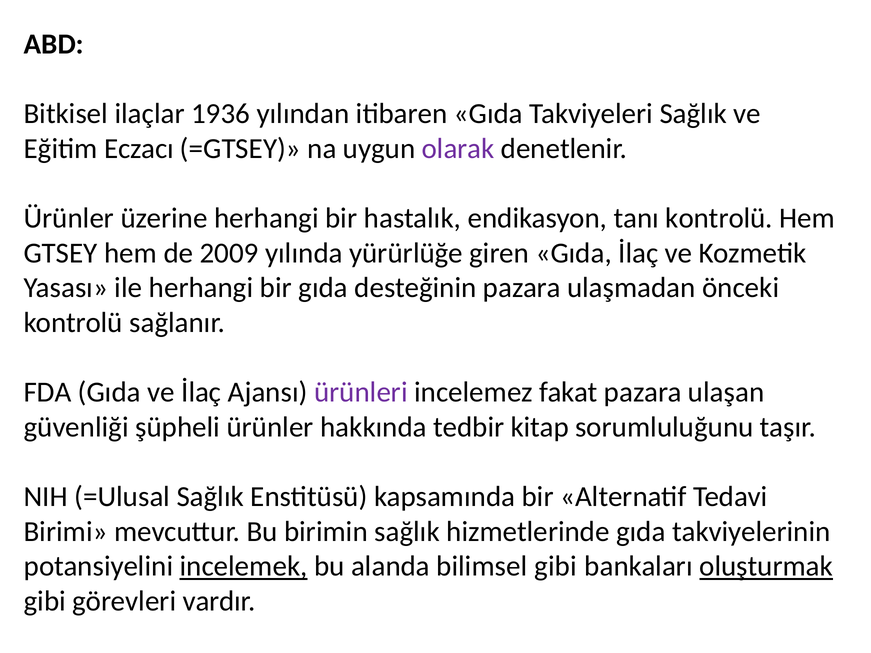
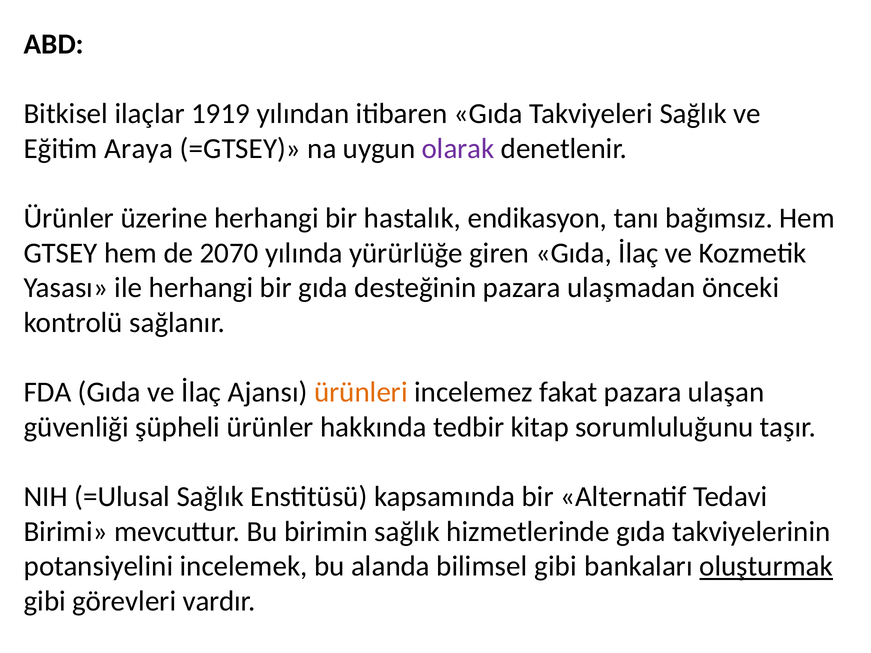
1936: 1936 -> 1919 (221, 114)
Eczacı: Eczacı -> Araya (139, 149)
tanı kontrolü: kontrolü -> bağımsız (719, 218)
2009: 2009 -> 2070 (229, 253)
ürünleri colour: purple -> orange (361, 392)
incelemek underline: present -> none (244, 567)
